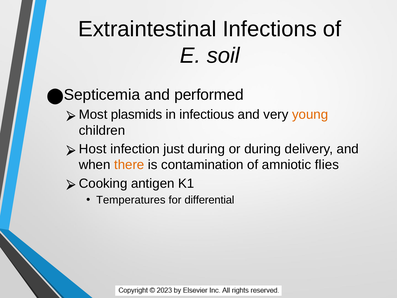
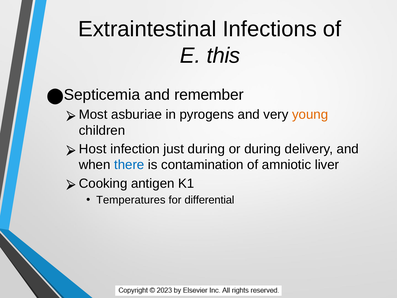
soil: soil -> this (223, 55)
performed: performed -> remember (209, 95)
plasmids: plasmids -> asburiae (137, 114)
infectious: infectious -> pyrogens (207, 114)
there colour: orange -> blue (129, 165)
flies: flies -> liver (327, 165)
